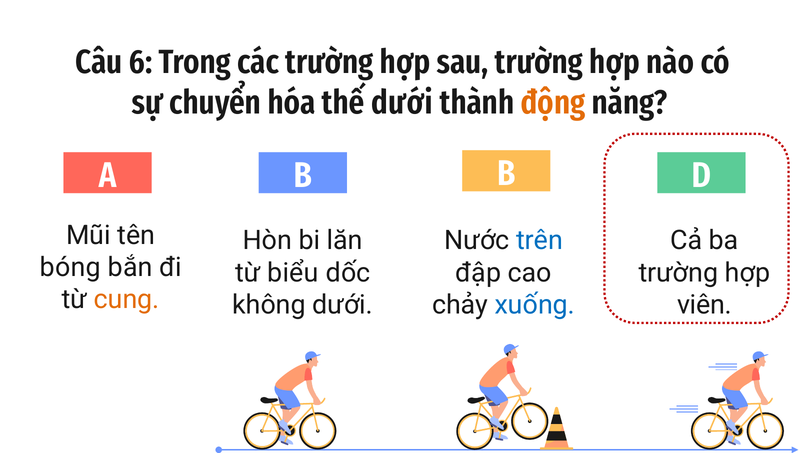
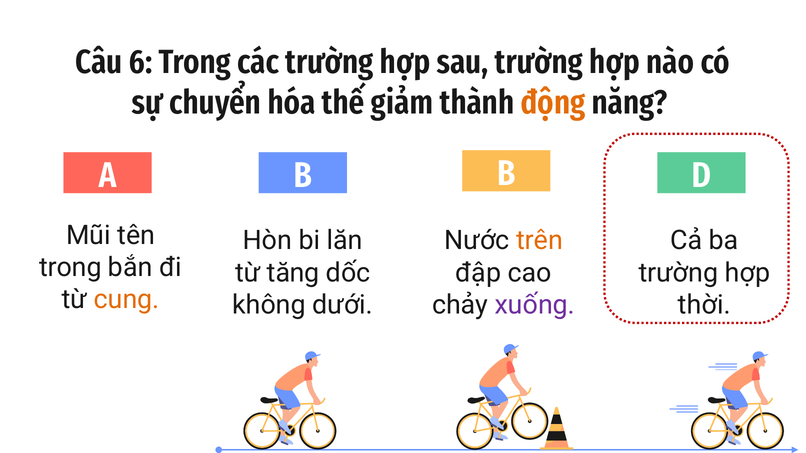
thế dưới: dưới -> giảm (402, 103)
trên colour: blue -> orange (540, 241)
bóng: bóng -> trong (70, 268)
biểu: biểu -> tăng (293, 273)
xuống colour: blue -> purple (535, 305)
viên: viên -> thời (704, 305)
